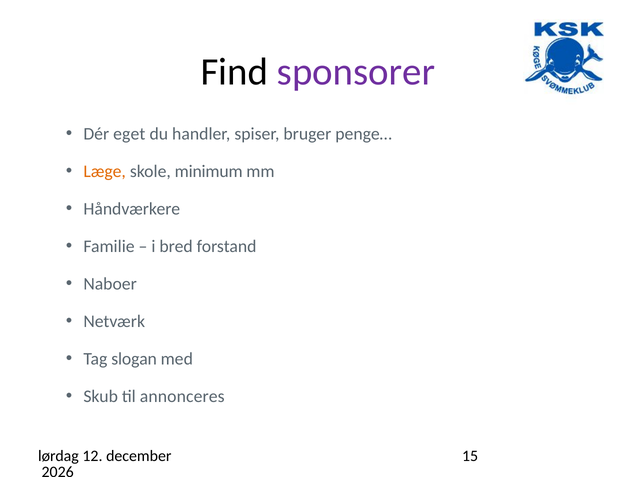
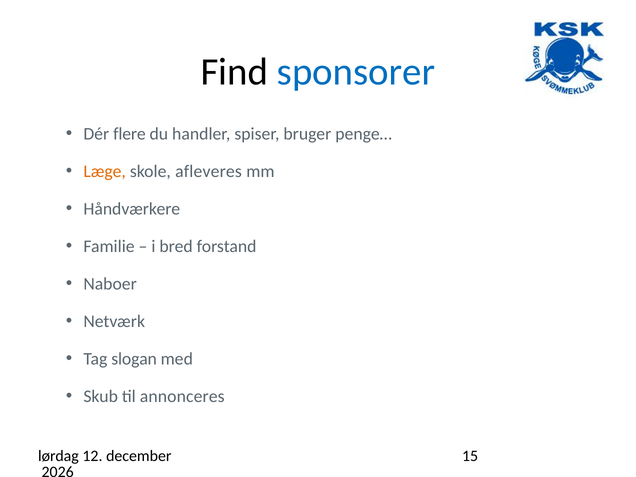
sponsorer colour: purple -> blue (356, 72)
eget: eget -> flere (129, 134)
minimum: minimum -> afleveres (208, 171)
